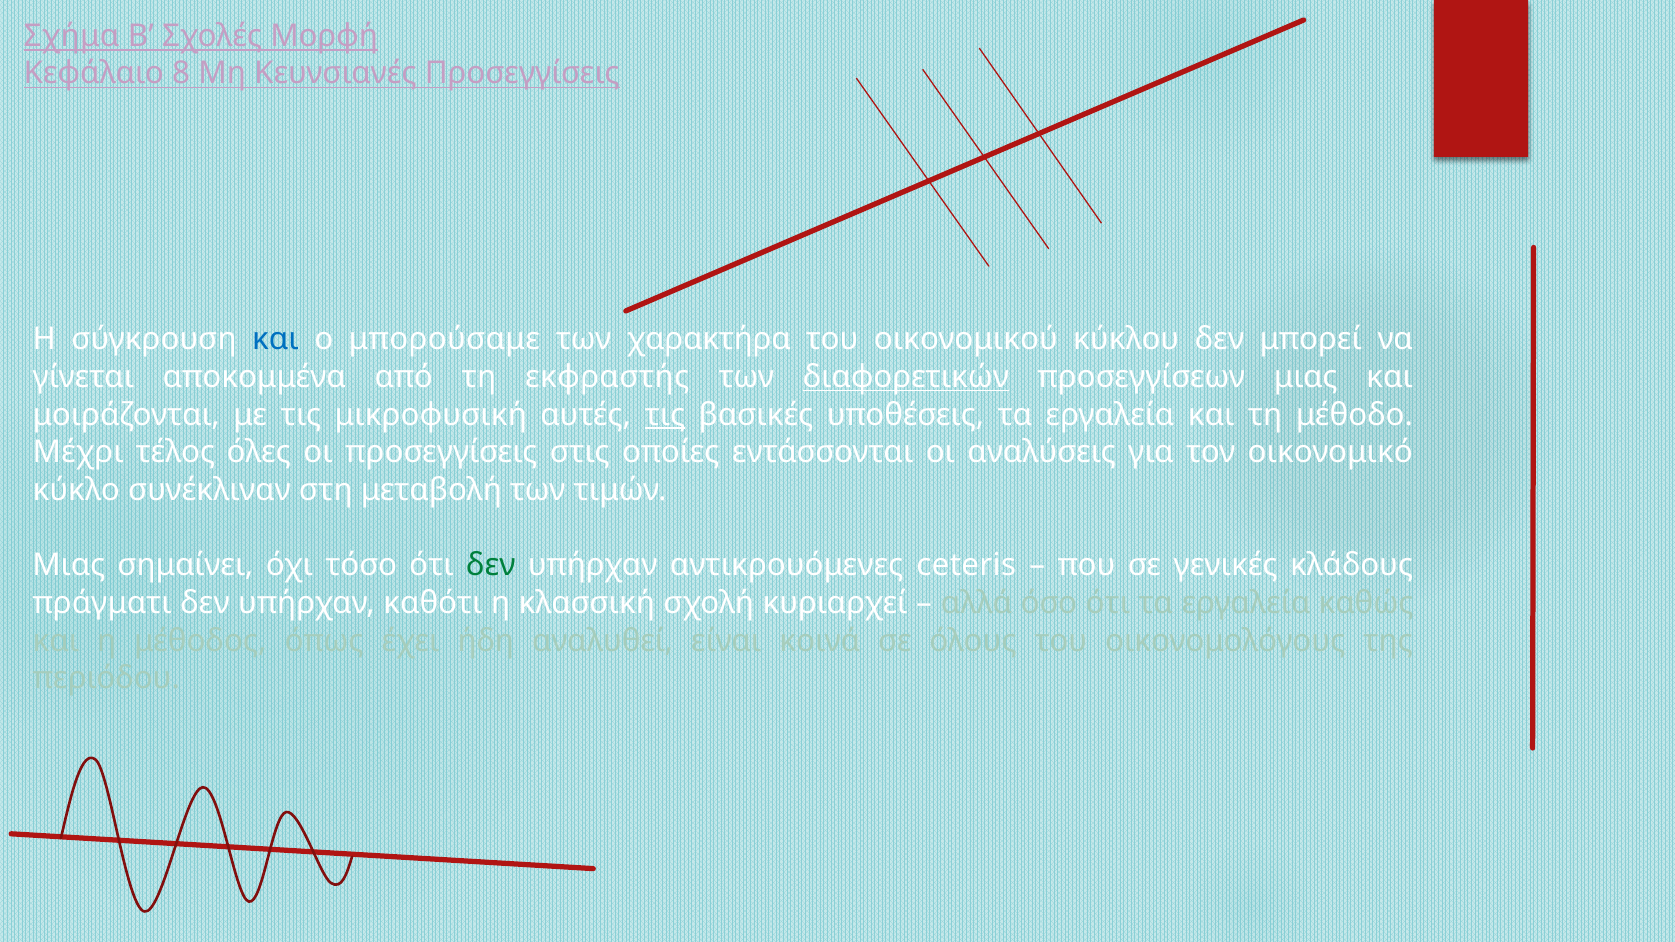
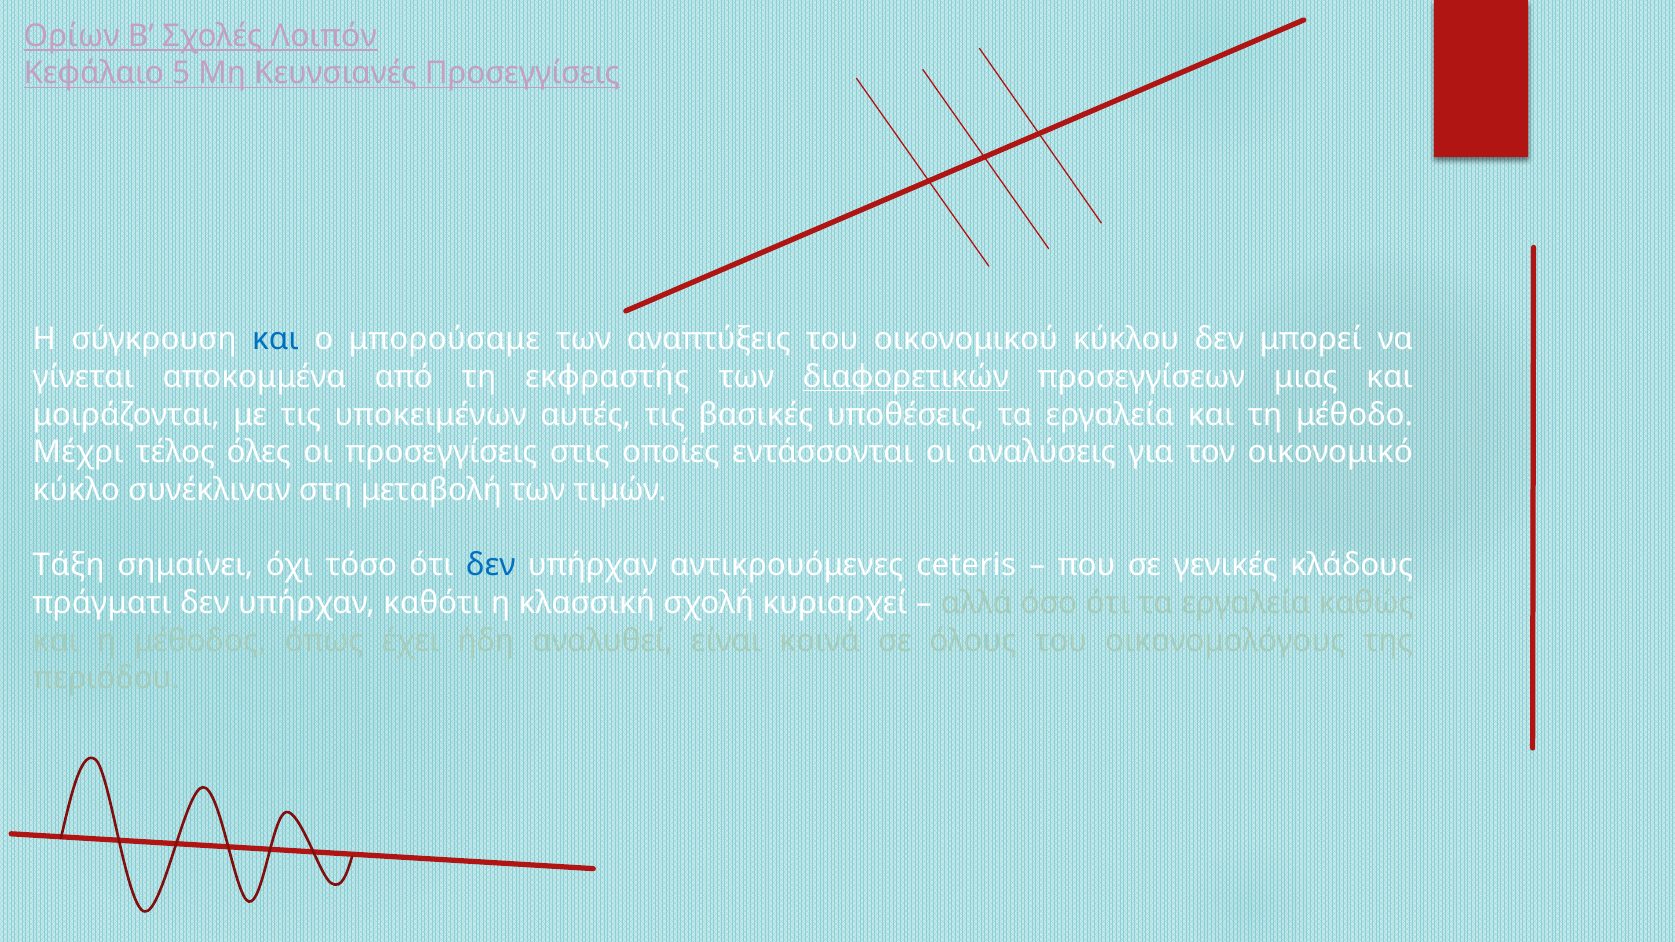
Σχήμα: Σχήμα -> Ορίων (72, 36)
Μορφή: Μορφή -> Λοιπόν (324, 36)
8: 8 -> 5 (181, 73)
χαρακτήρα: χαρακτήρα -> αναπτύξεις (709, 339)
μικροφυσική: μικροφυσική -> υποκειμένων (431, 415)
τις underline: present -> none (665, 415)
Μιας: Μιας -> Τάξη (69, 566)
δεν colour: green -> blue (491, 566)
